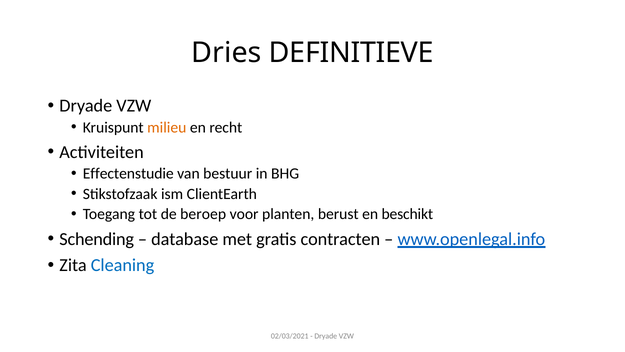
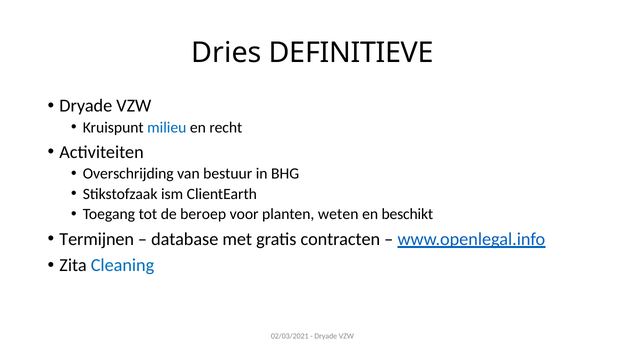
milieu colour: orange -> blue (167, 127)
Effectenstudie: Effectenstudie -> Overschrijding (128, 174)
berust: berust -> weten (338, 214)
Schending: Schending -> Termijnen (97, 239)
